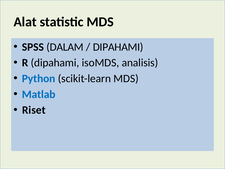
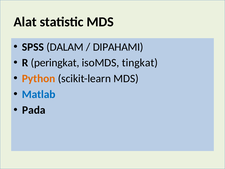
R dipahami: dipahami -> peringkat (55, 63)
analisis: analisis -> tingkat (140, 63)
Python colour: blue -> orange (39, 78)
Riset: Riset -> Pada (34, 110)
